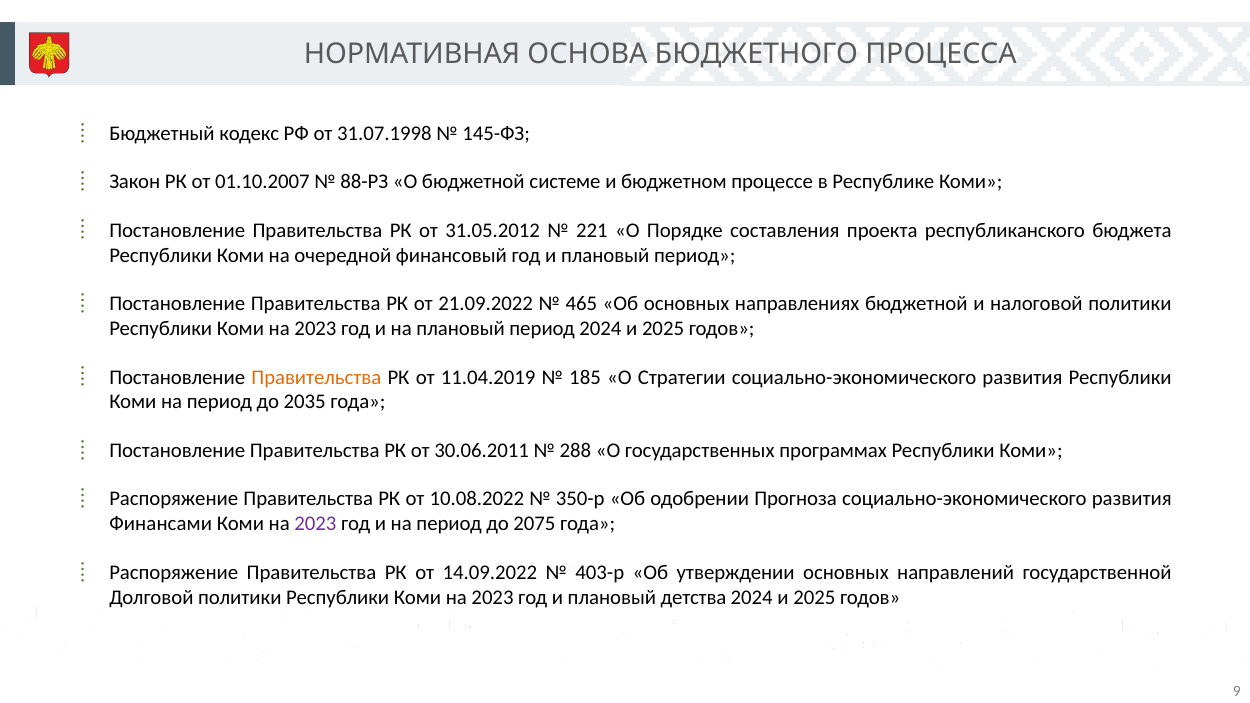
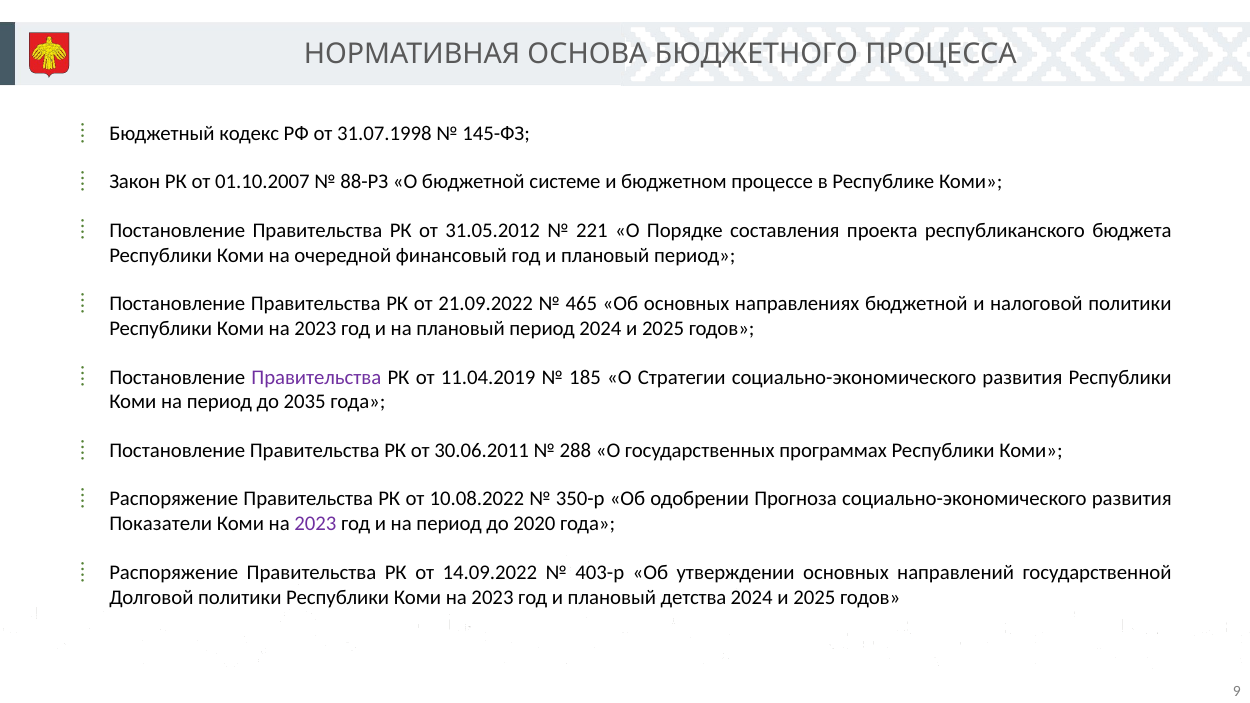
Правительства colour: orange -> purple (316, 377)
Финансами: Финансами -> Показатели (161, 524)
2075: 2075 -> 2020 (534, 524)
